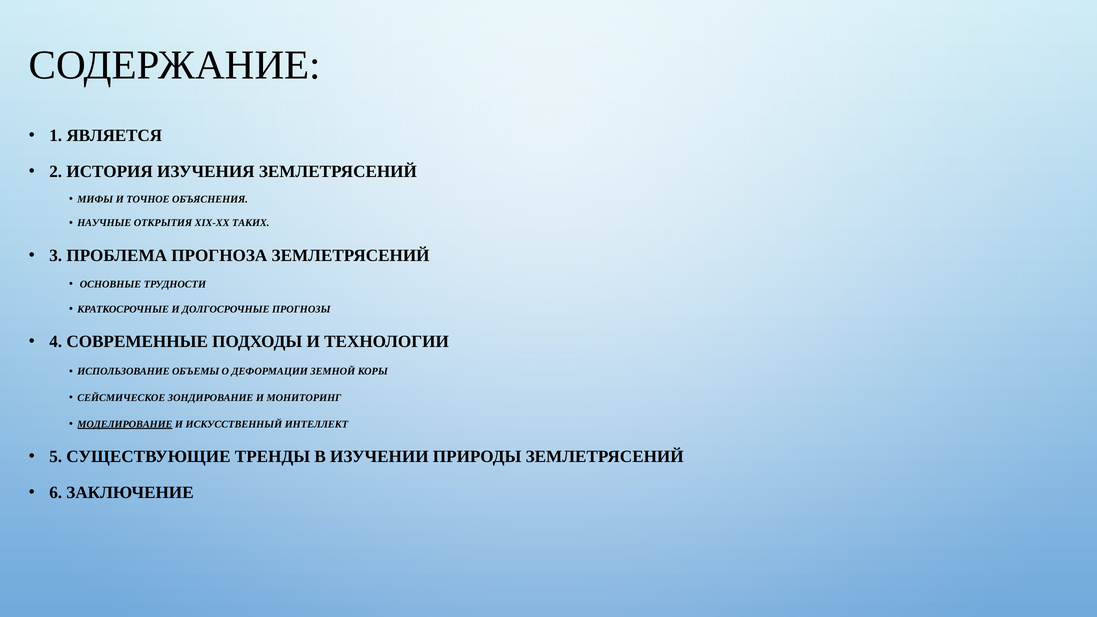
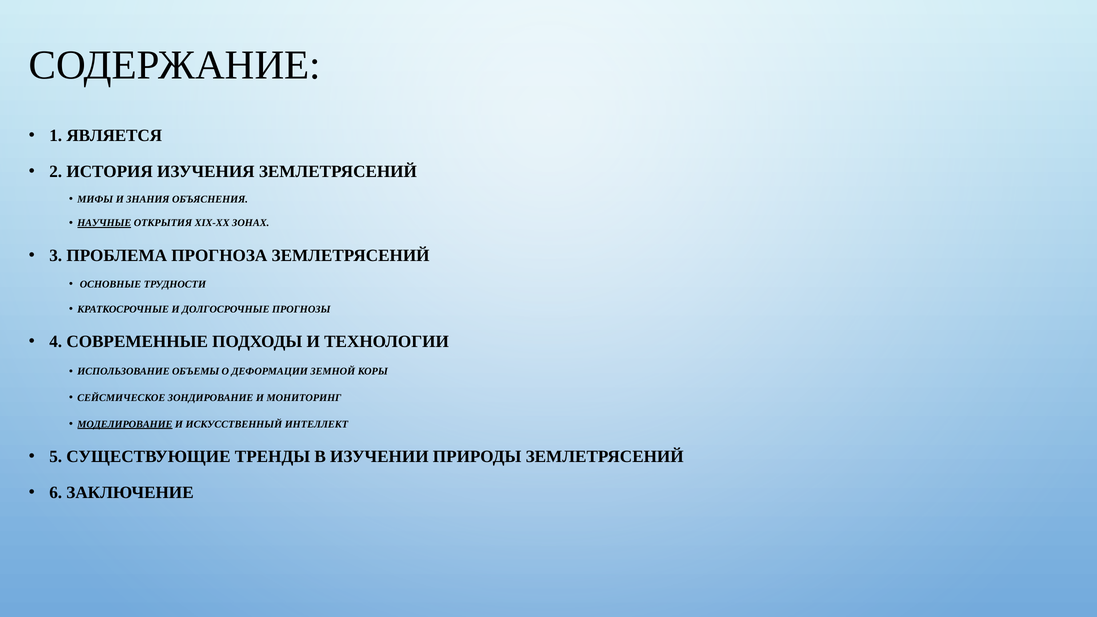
ТОЧНОЕ: ТОЧНОЕ -> ЗНАНИЯ (148, 199)
НАУЧНЫЕ underline: none -> present (104, 223)
ТАКИХ: ТАКИХ -> ЗОНАХ (251, 223)
